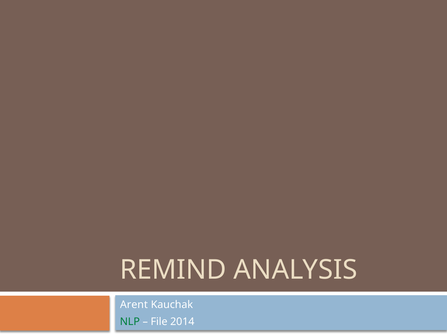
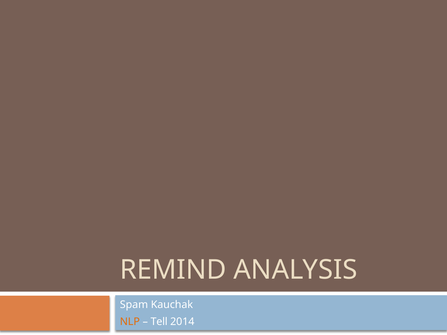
Arent: Arent -> Spam (134, 305)
NLP colour: green -> orange (130, 322)
File: File -> Tell (159, 322)
